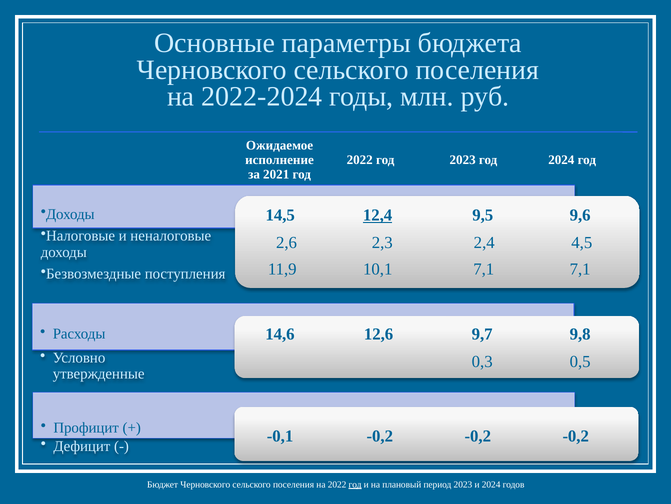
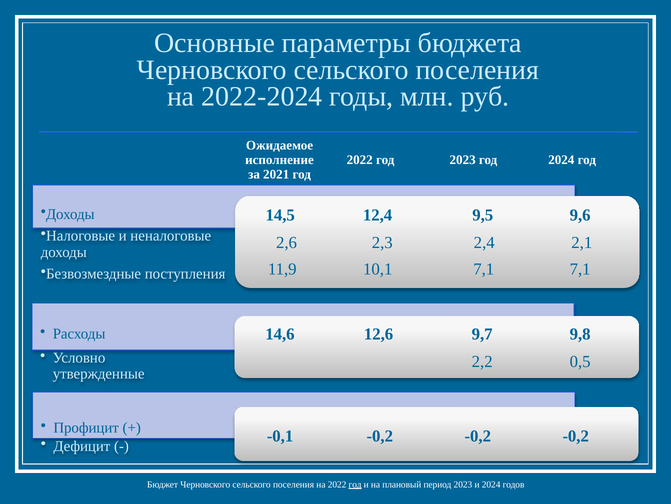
12,4 underline: present -> none (378, 215)
4,5: 4,5 -> 2,1 (582, 242)
0,3: 0,3 -> 2,2 (482, 361)
